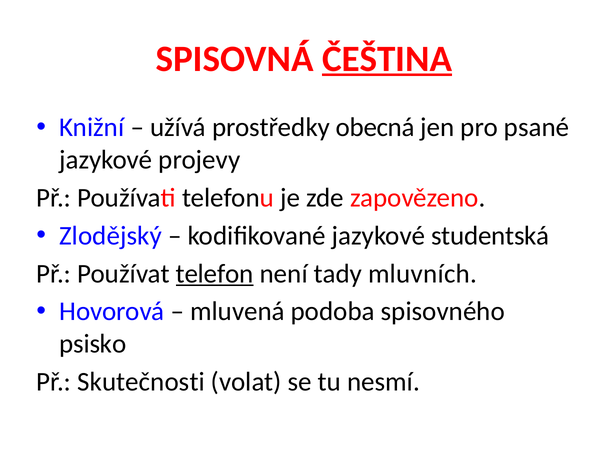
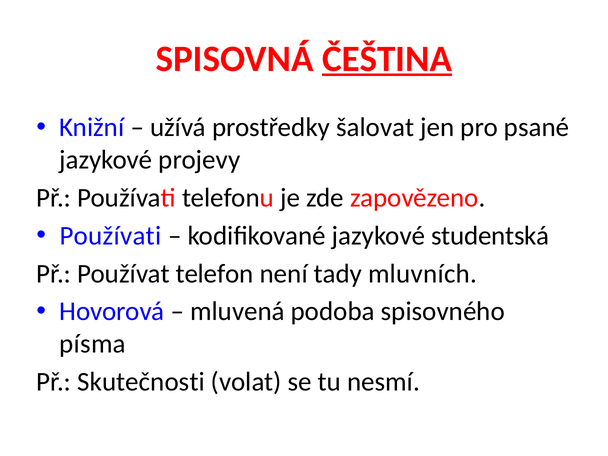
obecná: obecná -> šalovat (375, 128)
Zlodějský: Zlodějský -> Používati (110, 236)
telefon underline: present -> none (215, 274)
psisko: psisko -> písma (93, 344)
